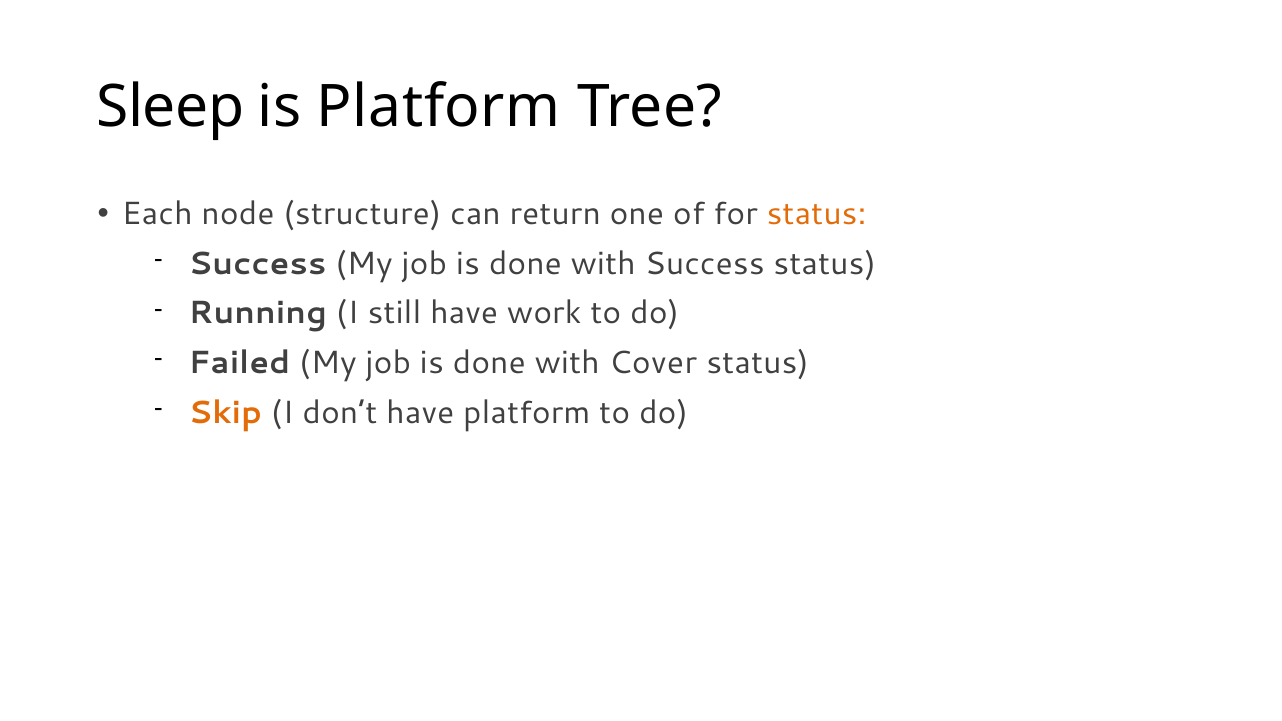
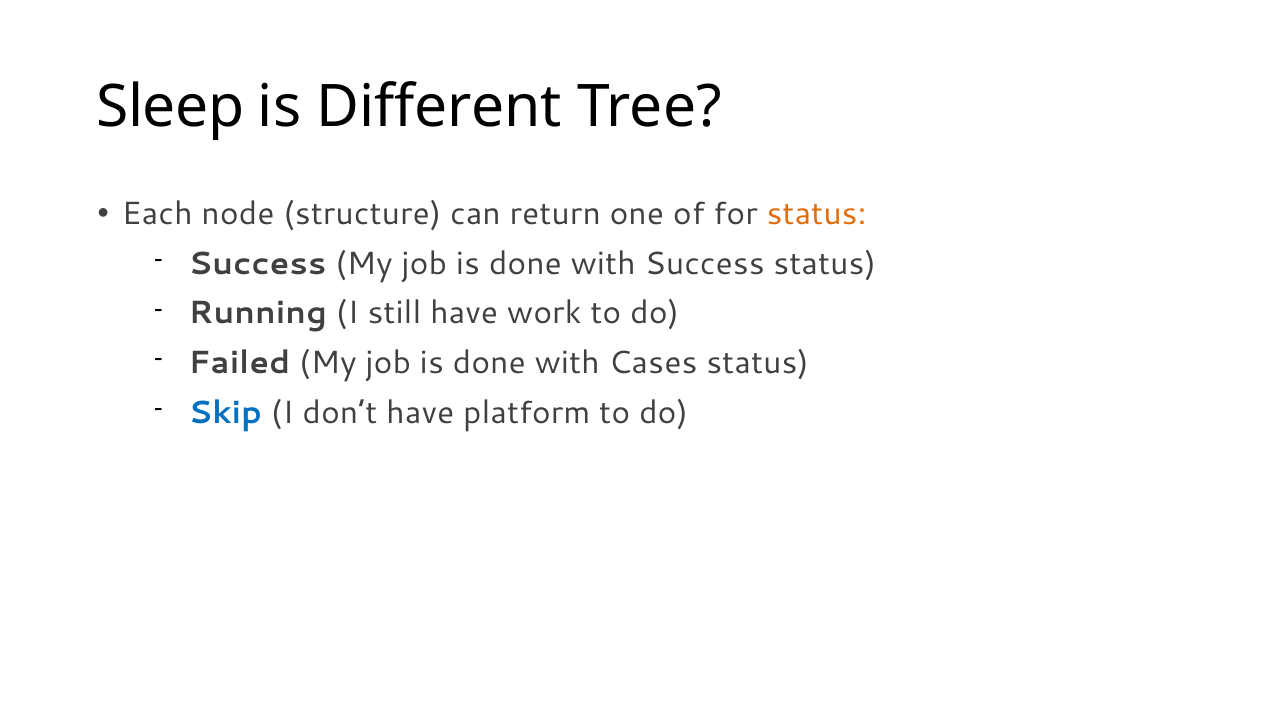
is Platform: Platform -> Different (439, 108)
Cover: Cover -> Cases (653, 363)
Skip colour: orange -> blue (225, 413)
